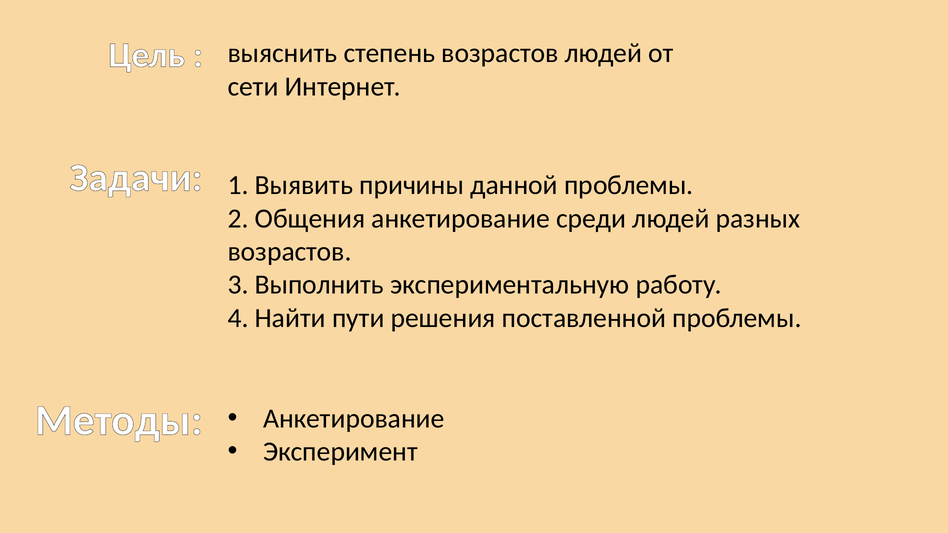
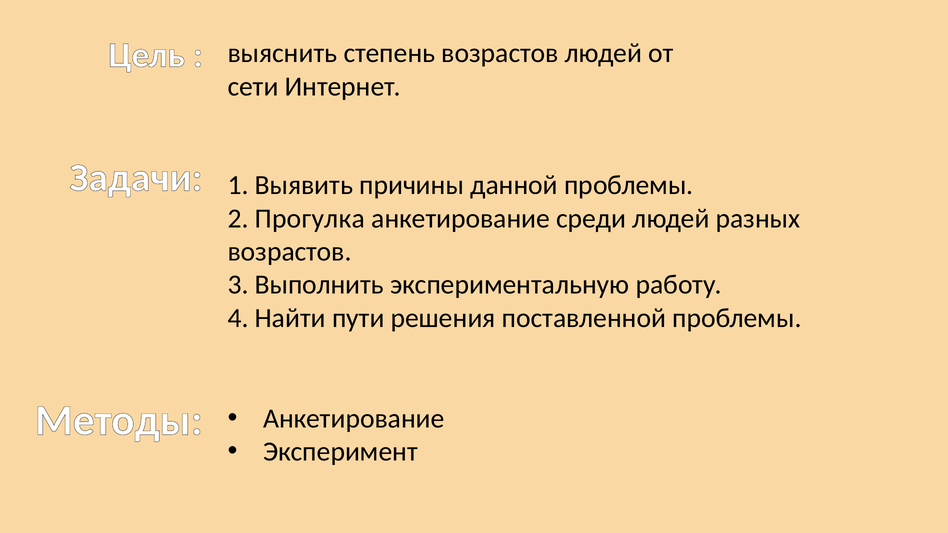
Общения: Общения -> Прогулка (310, 219)
